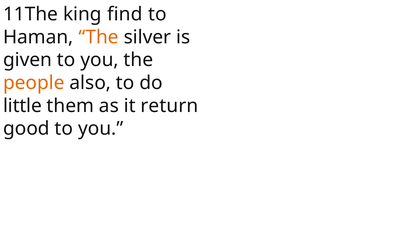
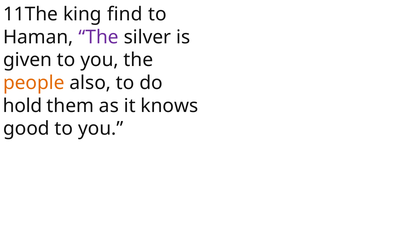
The colour: orange -> purple (99, 37)
little: little -> hold (22, 106)
return: return -> knows (169, 106)
